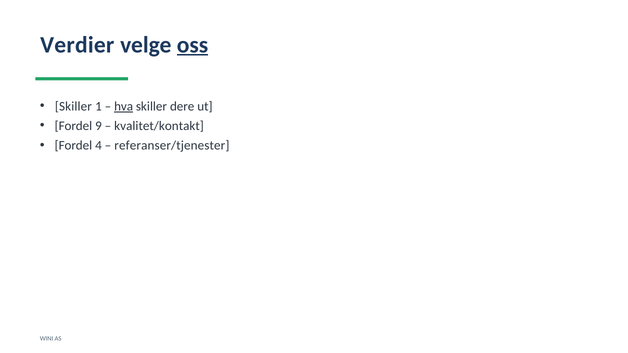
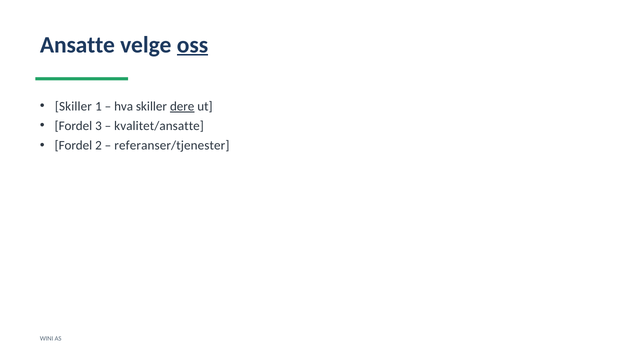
Verdier: Verdier -> Ansatte (77, 45)
hva underline: present -> none (124, 106)
dere underline: none -> present (182, 106)
9: 9 -> 3 (98, 126)
kvalitet/kontakt: kvalitet/kontakt -> kvalitet/ansatte (159, 126)
4: 4 -> 2 (98, 146)
